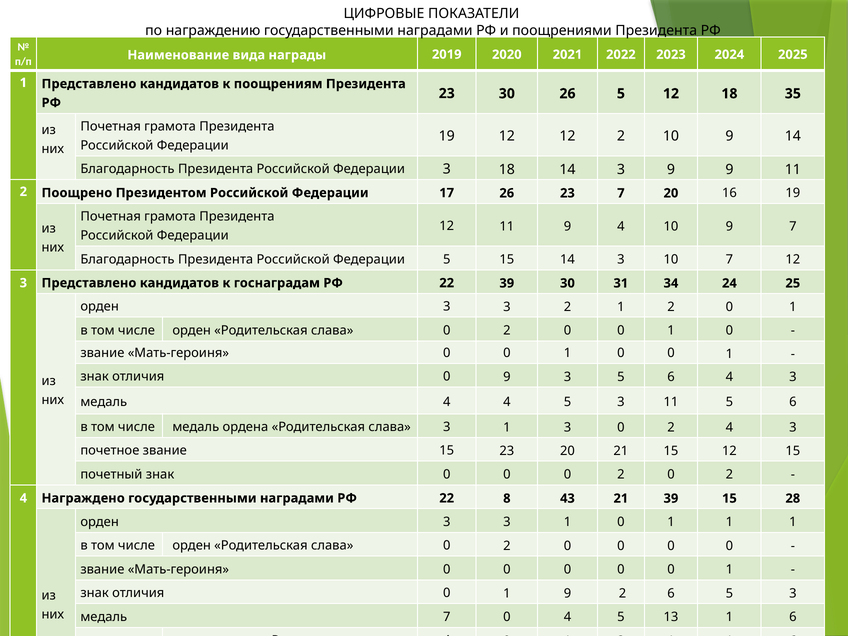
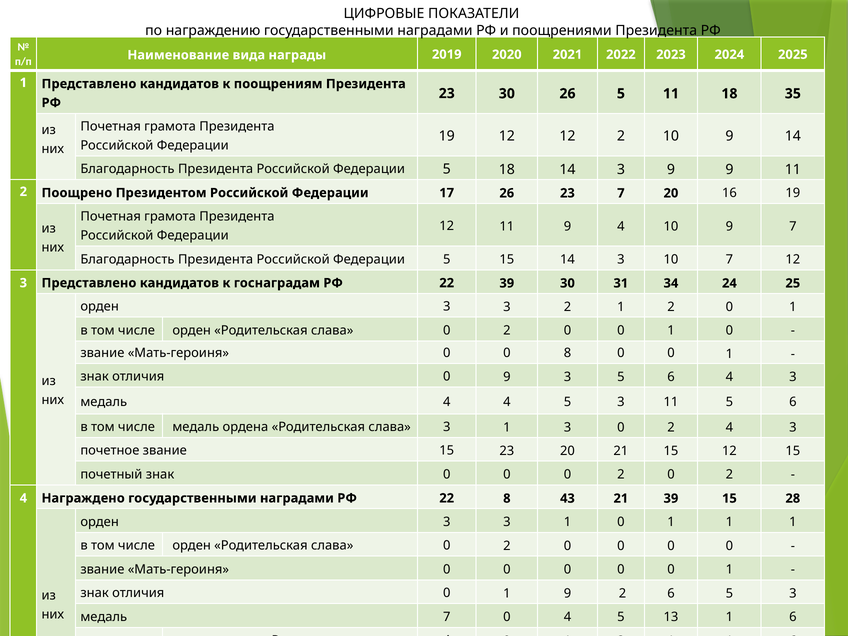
5 12: 12 -> 11 (671, 94)
3: 3 -> 5 (447, 169)
Мать-героиня 0 0 1: 1 -> 8 (568, 353)
